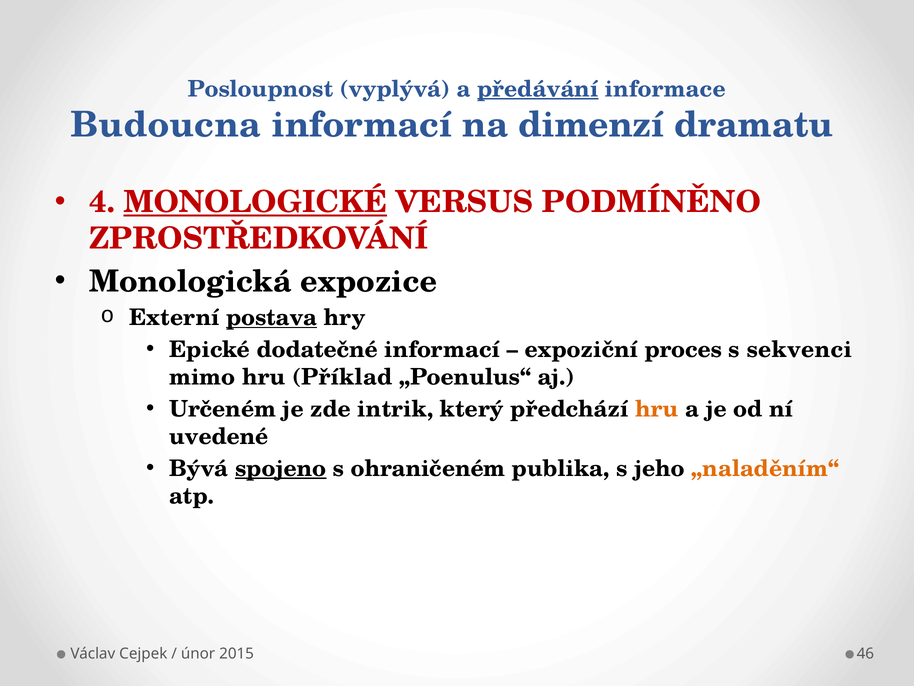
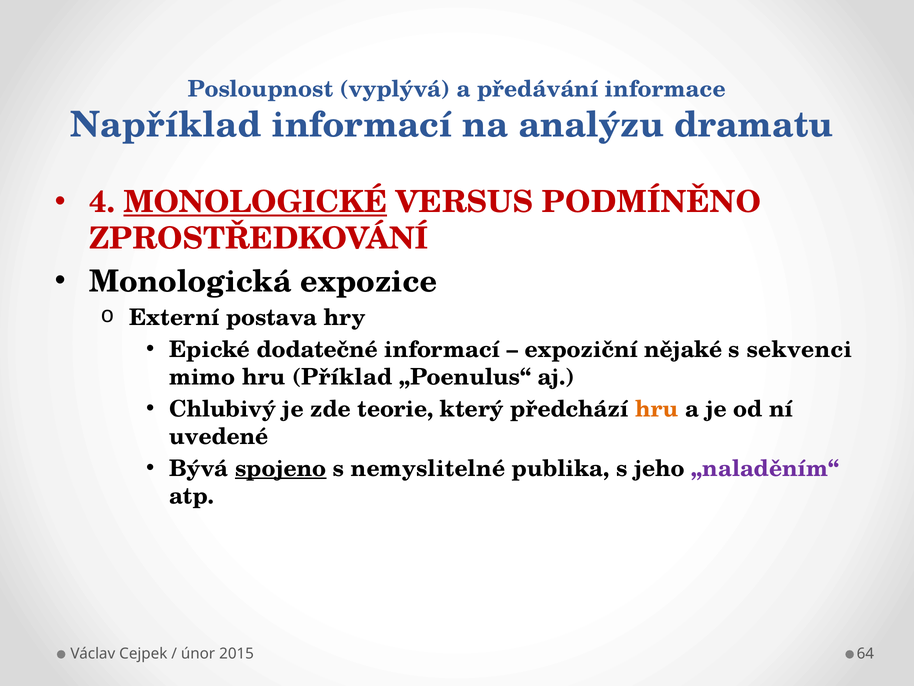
předávání underline: present -> none (538, 89)
Budoucna: Budoucna -> Například (166, 125)
dimenzí: dimenzí -> analýzu (591, 125)
postava underline: present -> none (272, 317)
proces: proces -> nějaké (683, 349)
Určeném: Určeném -> Chlubivý (223, 409)
intrik: intrik -> teorie (395, 409)
ohraničeném: ohraničeném -> nemyslitelné (428, 468)
„naladěním“ colour: orange -> purple (765, 468)
46: 46 -> 64 (865, 653)
